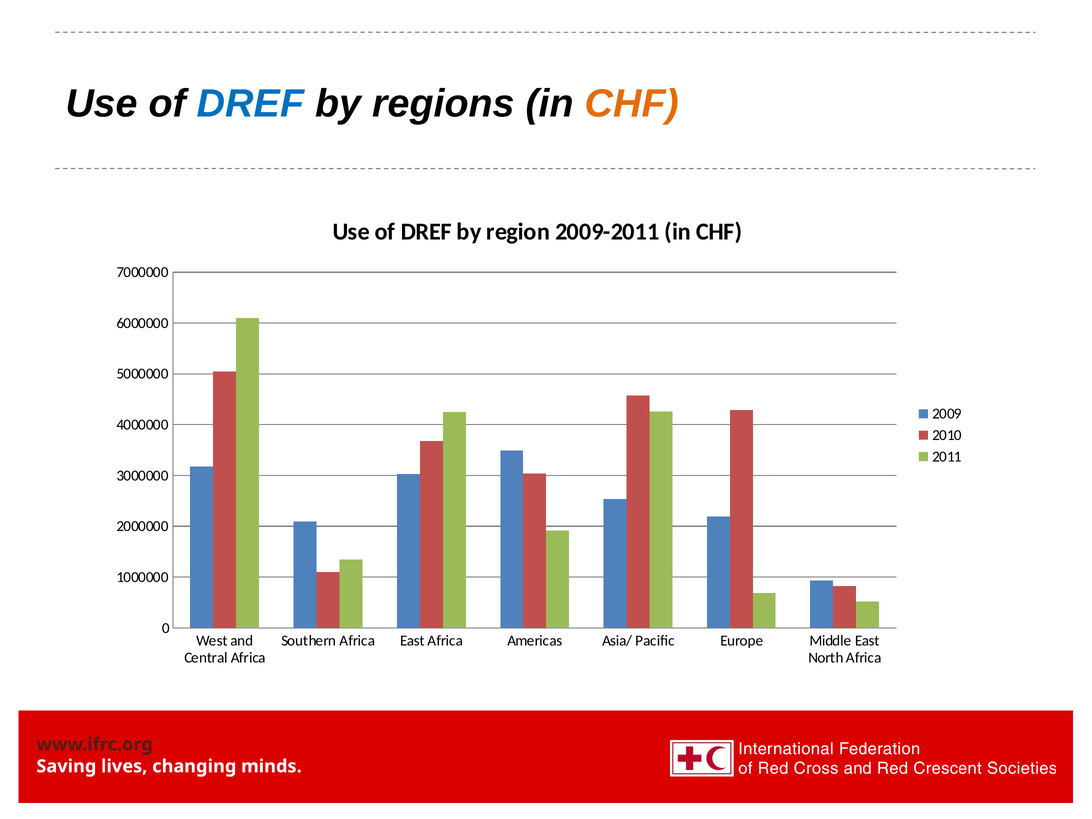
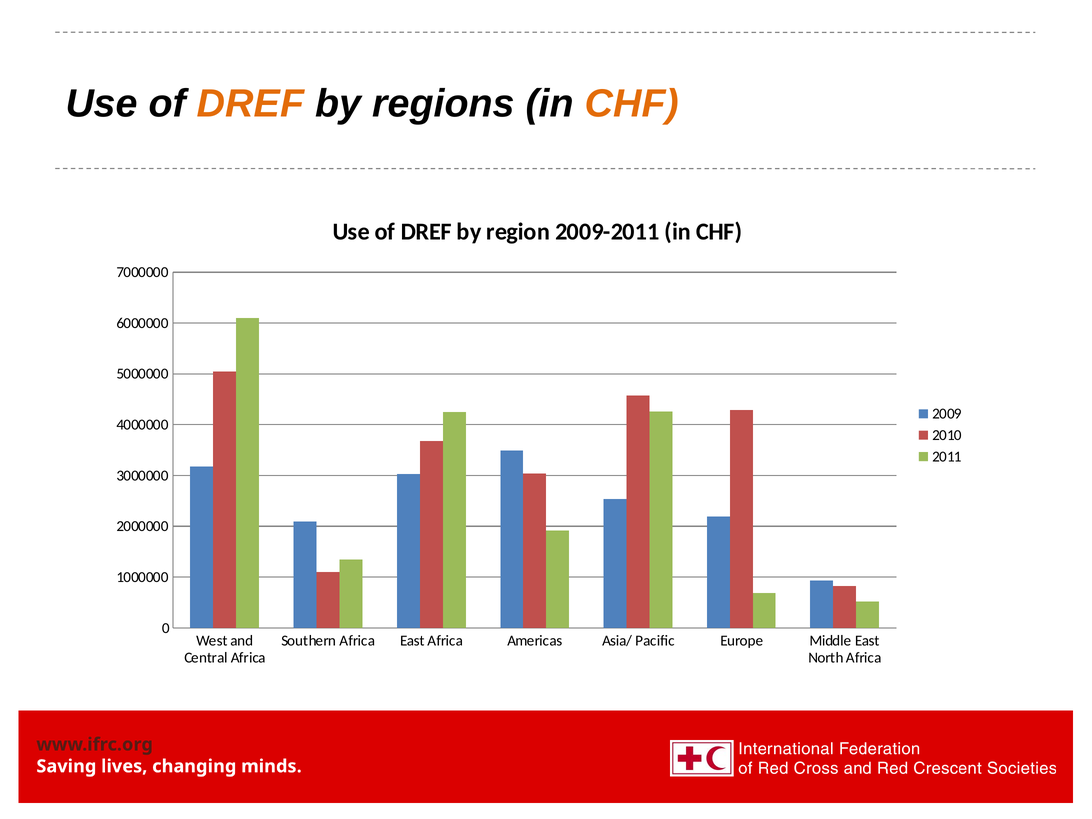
DREF colour: blue -> orange (251, 104)
